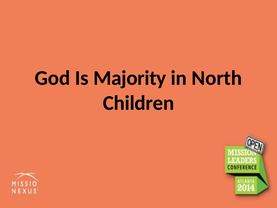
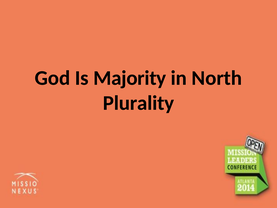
Children: Children -> Plurality (139, 103)
